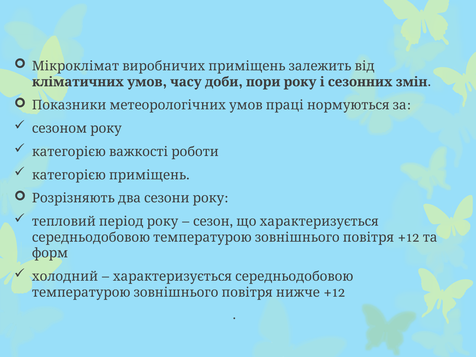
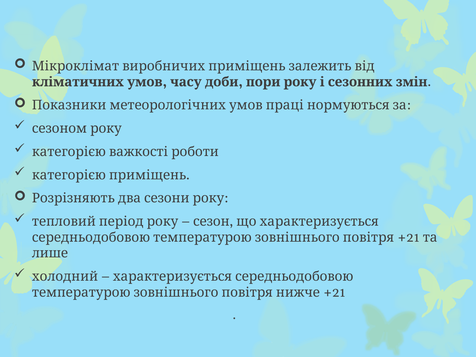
+12: +12 -> +21 (409, 237)
форм: форм -> лише (50, 253)
+12: +12 -> +21 (334, 292)
